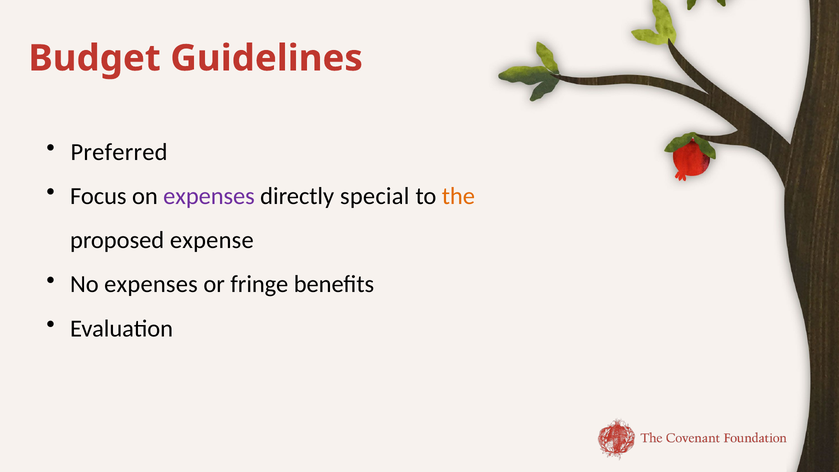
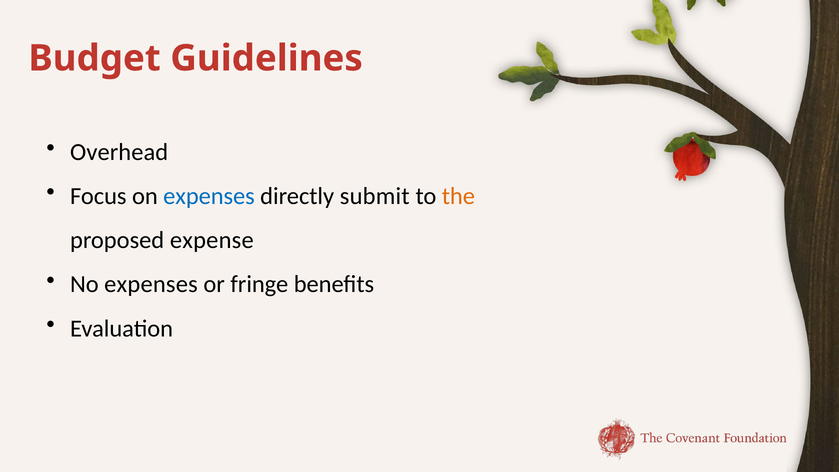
Preferred: Preferred -> Overhead (119, 152)
expenses colour: purple -> blue (209, 196)
special: special -> submit (375, 196)
